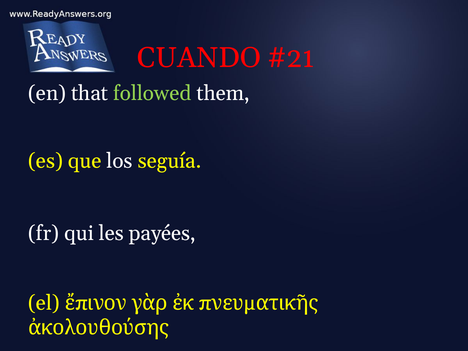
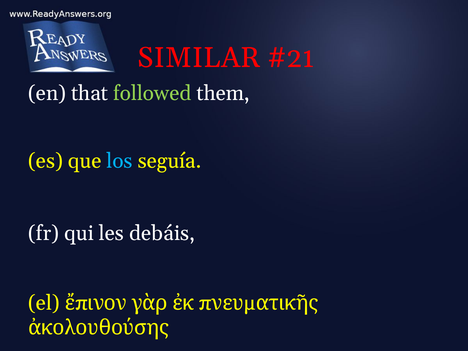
CUANDO: CUANDO -> SIMILAR (199, 58)
los colour: white -> light blue (120, 161)
payées: payées -> debáis (162, 233)
